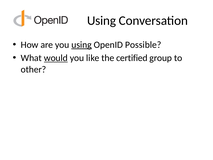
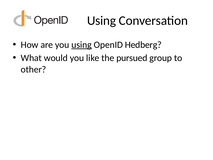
Possible: Possible -> Hedberg (143, 45)
would underline: present -> none (56, 58)
certified: certified -> pursued (132, 58)
